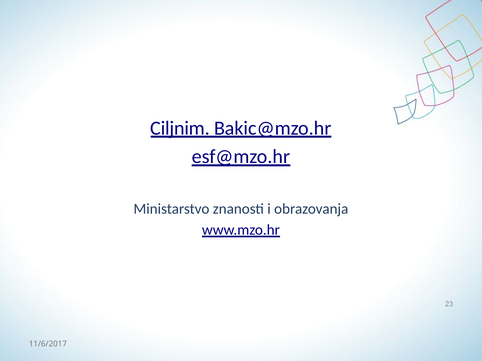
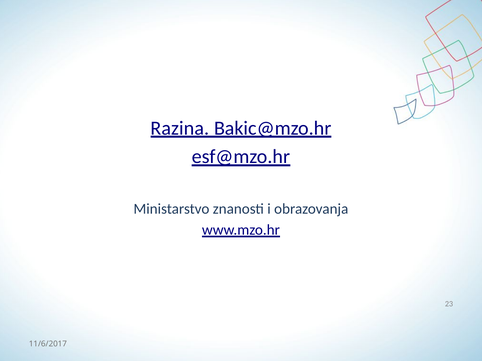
Ciljnim: Ciljnim -> Razina (180, 128)
